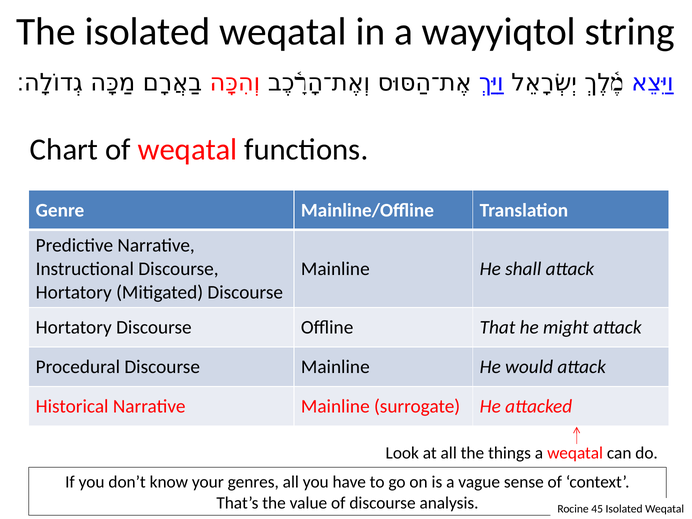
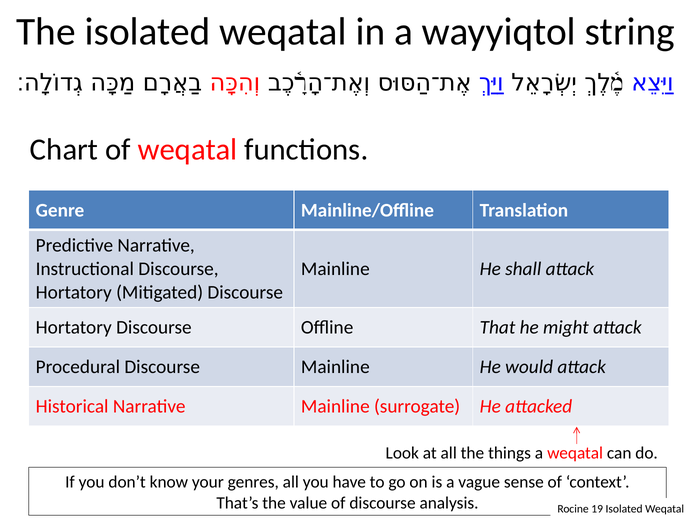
45: 45 -> 19 (597, 509)
